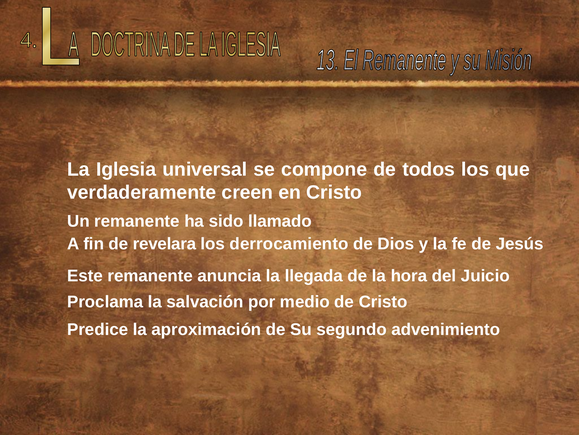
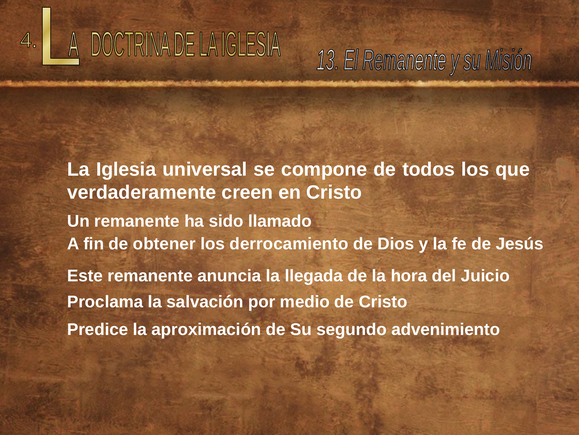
revelara: revelara -> obtener (164, 244)
